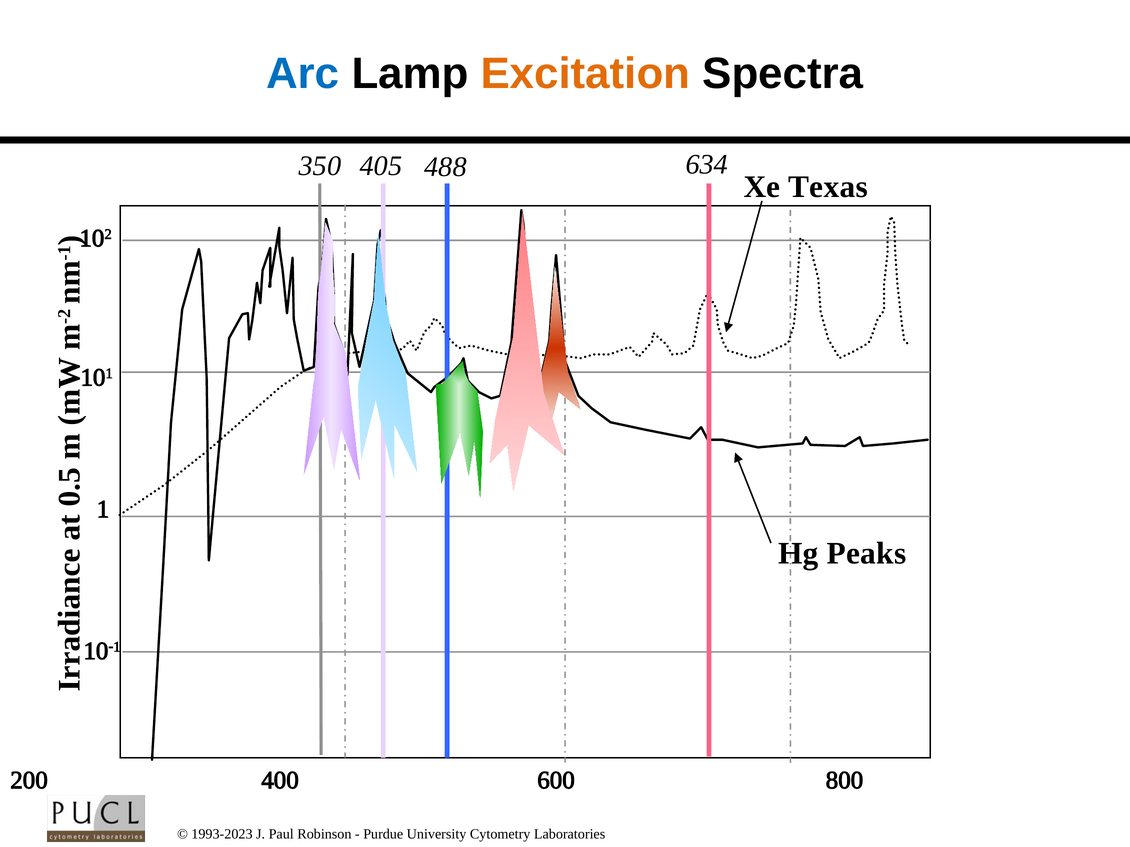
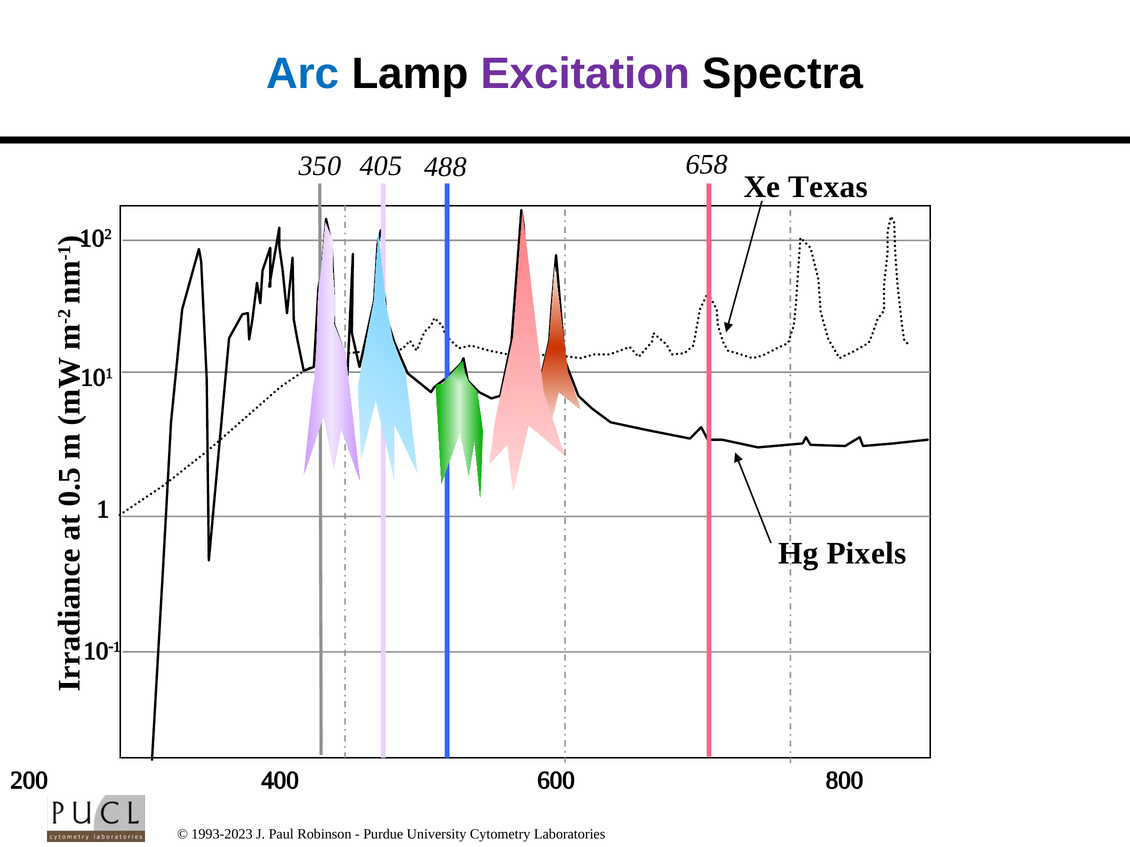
Excitation colour: orange -> purple (585, 74)
634: 634 -> 658 (707, 165)
Peaks: Peaks -> Pixels (866, 553)
